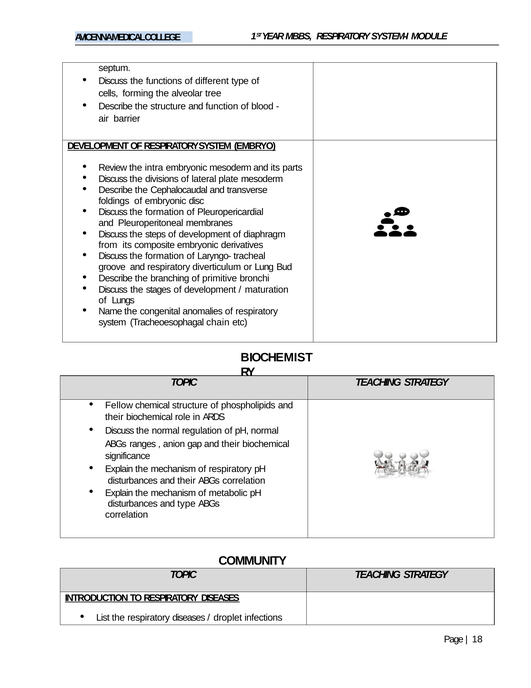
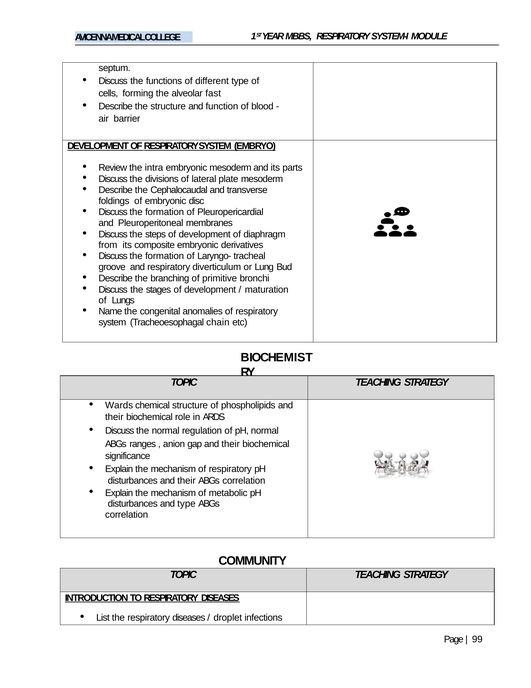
tree: tree -> fast (213, 93)
Fellow: Fellow -> Wards (119, 405)
18: 18 -> 99 (477, 639)
